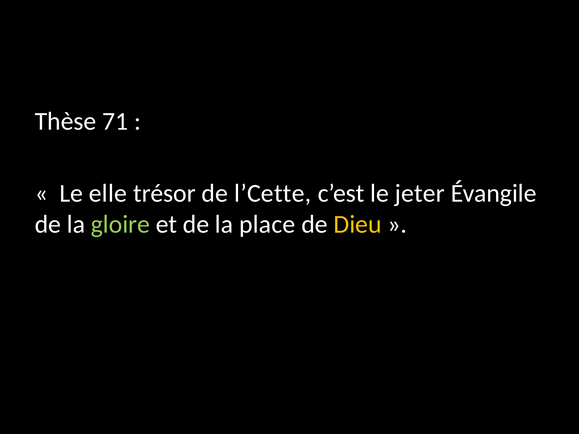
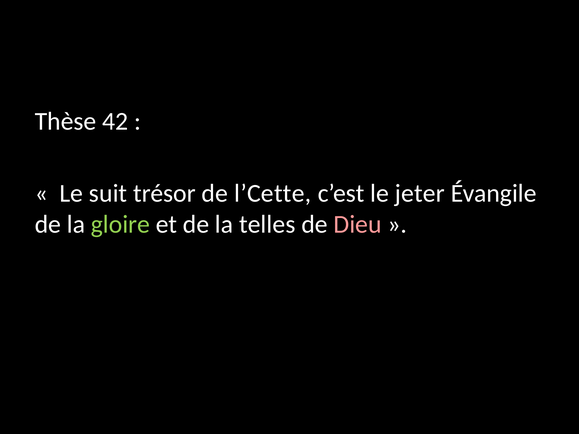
71: 71 -> 42 (115, 121)
elle: elle -> suit (108, 194)
place: place -> telles (267, 224)
Dieu colour: yellow -> pink (358, 224)
